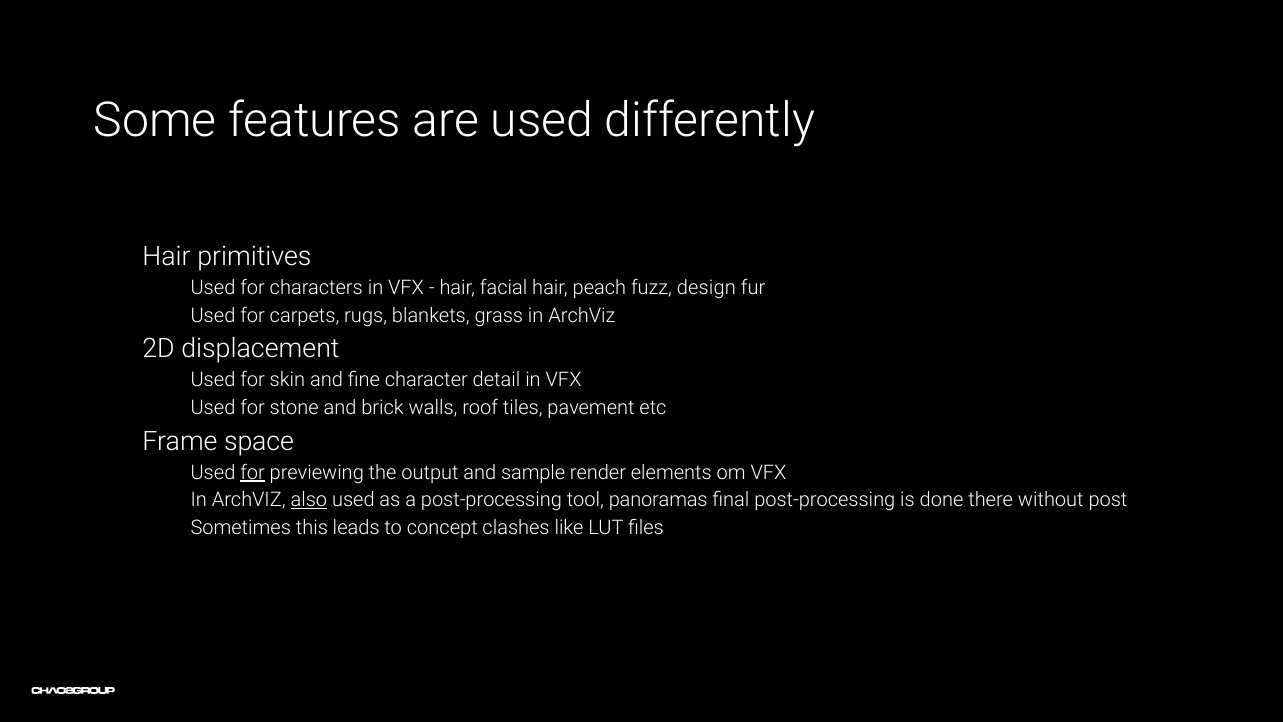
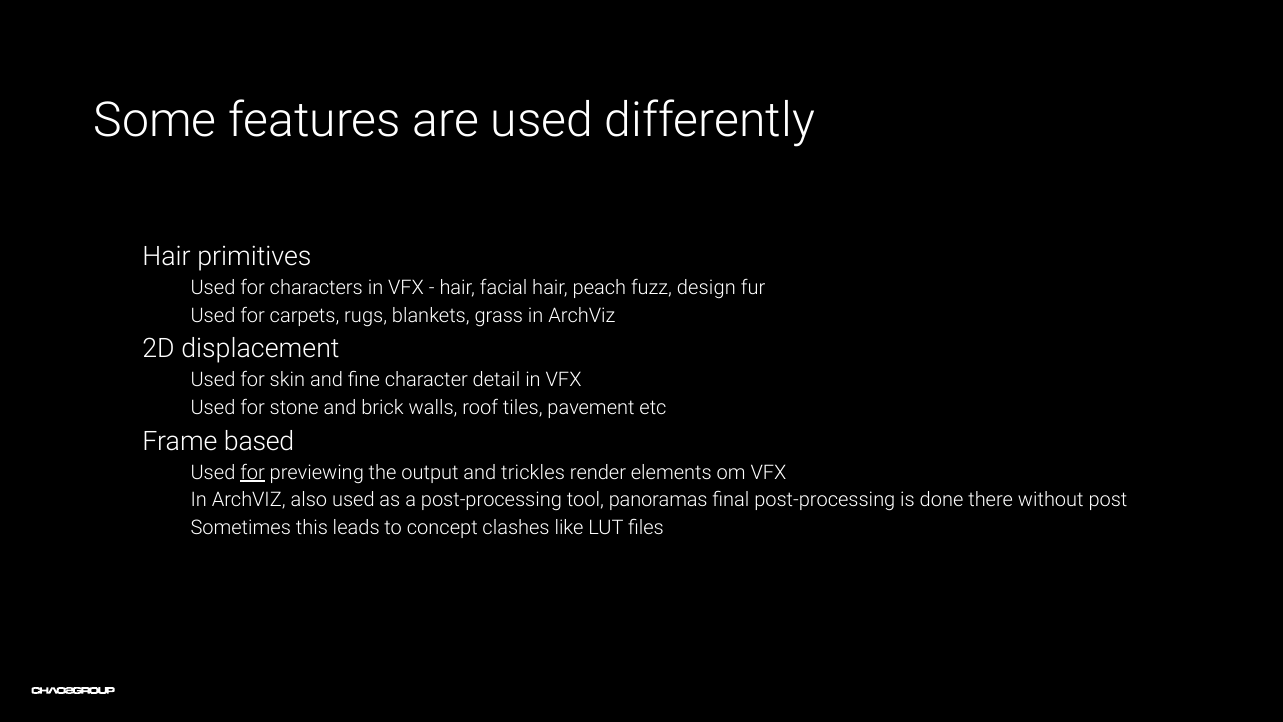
space: space -> based (259, 441)
sample: sample -> trickles (533, 472)
also underline: present -> none (309, 500)
